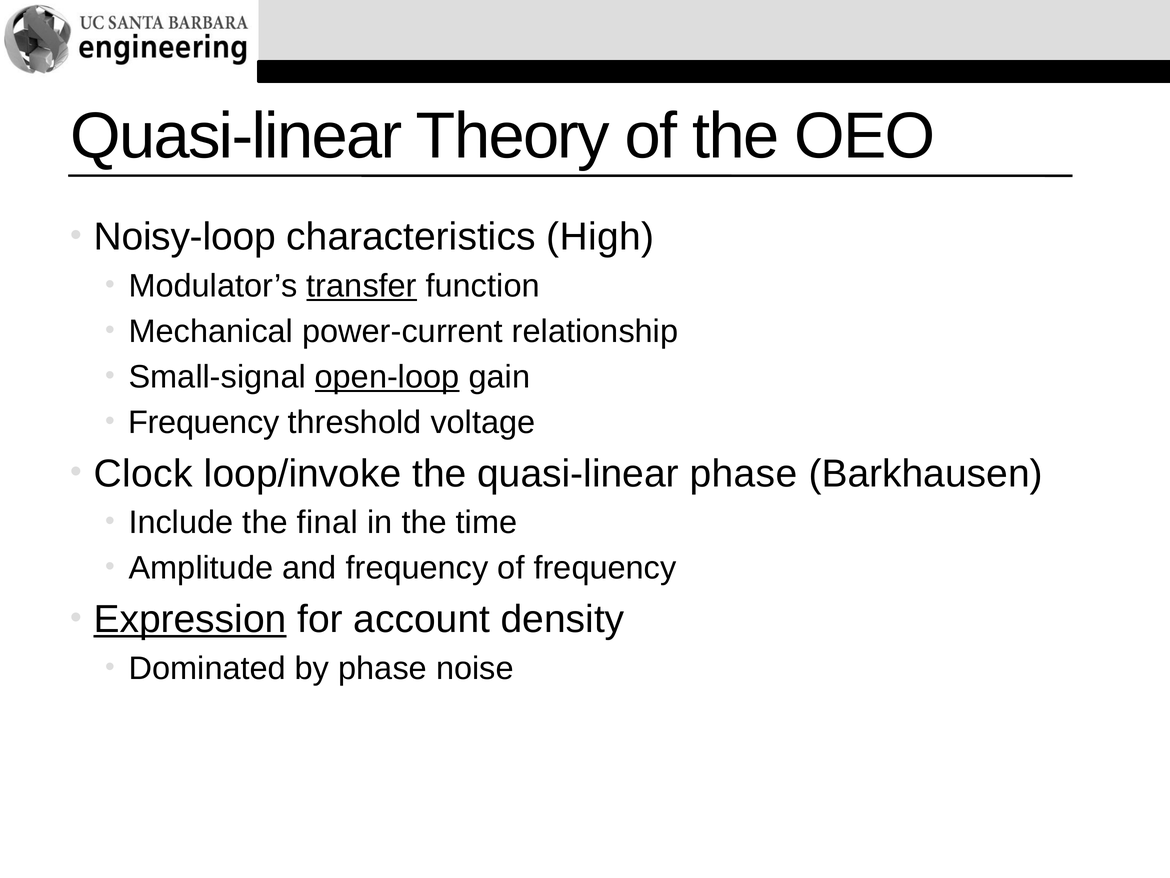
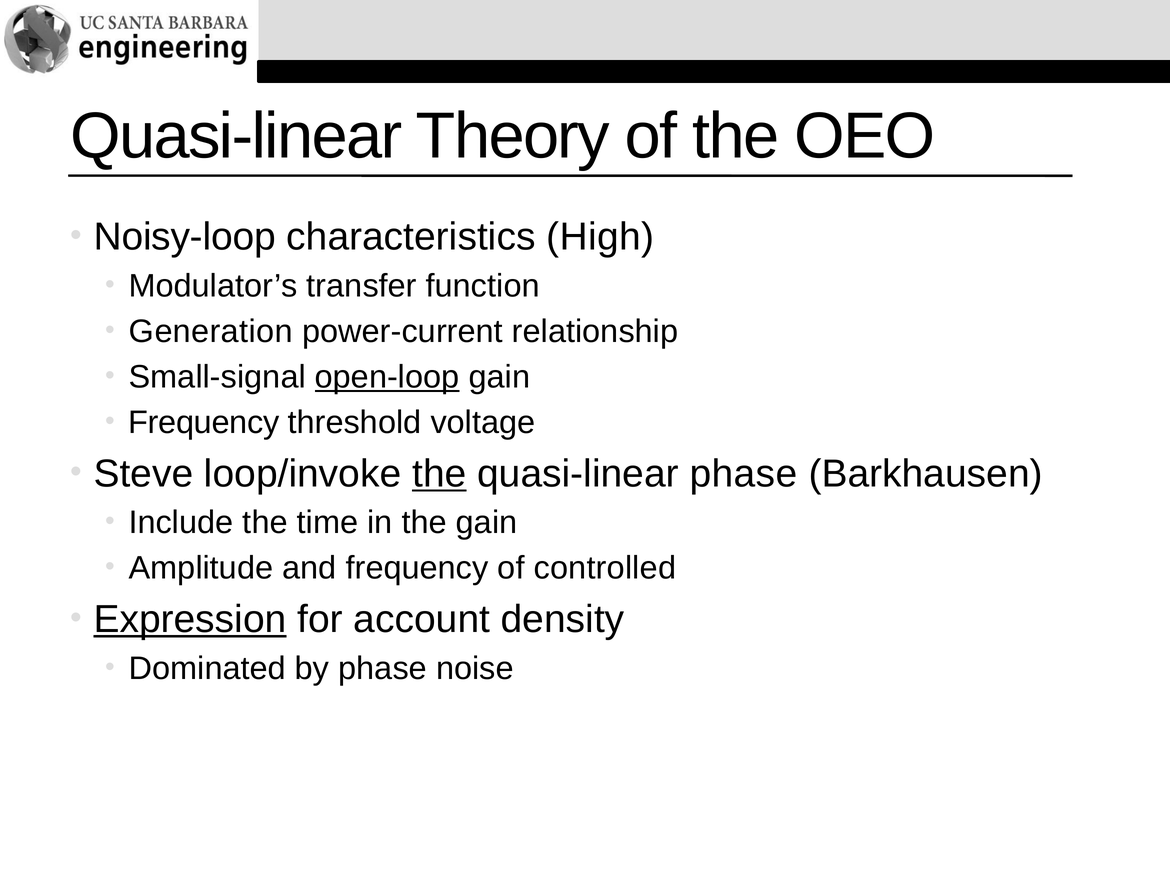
transfer underline: present -> none (362, 286)
Mechanical: Mechanical -> Generation (211, 331)
Clock: Clock -> Steve (143, 473)
the underline: none -> present (439, 473)
final: final -> time (327, 522)
the time: time -> gain (487, 522)
of frequency: frequency -> controlled (605, 568)
